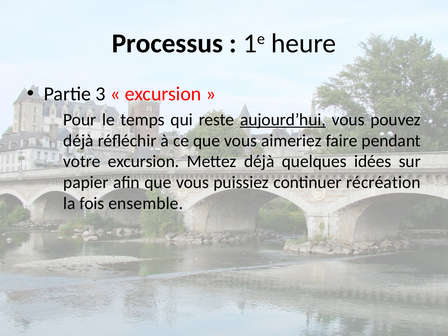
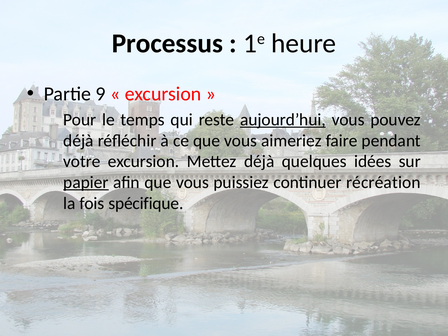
3: 3 -> 9 (101, 94)
papier underline: none -> present (86, 182)
ensemble: ensemble -> spécifique (146, 203)
